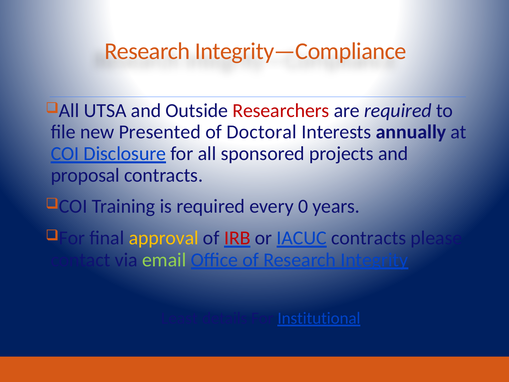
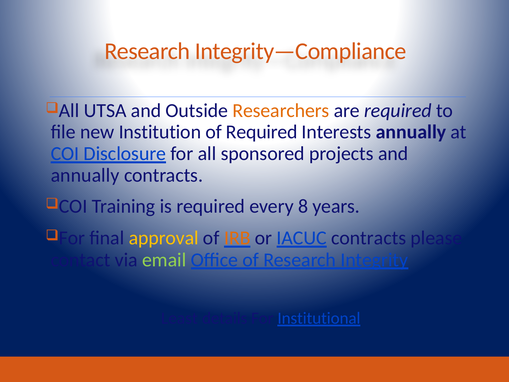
Researchers colour: red -> orange (281, 111)
Presented: Presented -> Institution (160, 132)
of Doctoral: Doctoral -> Required (262, 132)
proposal: proposal -> annually (85, 175)
0: 0 -> 8 (303, 206)
IRB colour: red -> orange (237, 238)
